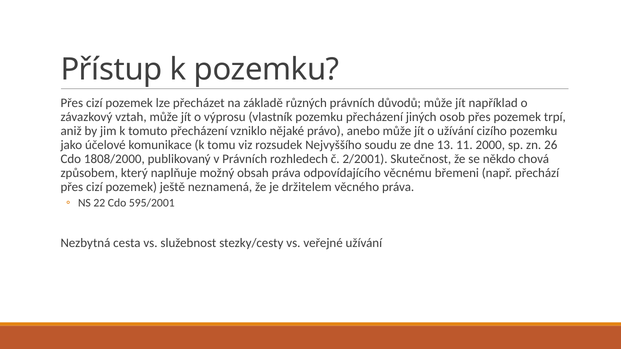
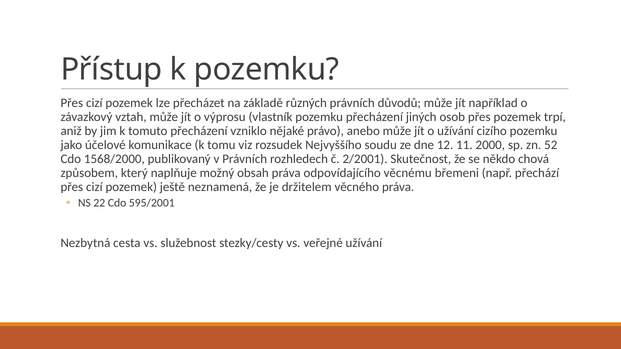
13: 13 -> 12 (445, 145)
26: 26 -> 52 (551, 145)
1808/2000: 1808/2000 -> 1568/2000 (114, 159)
